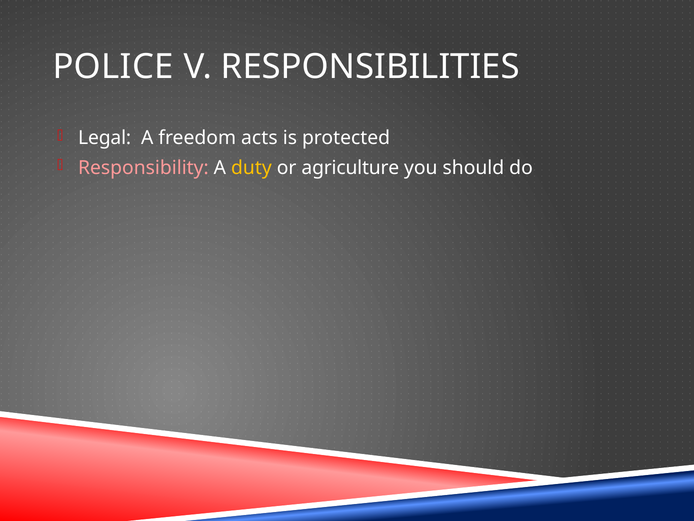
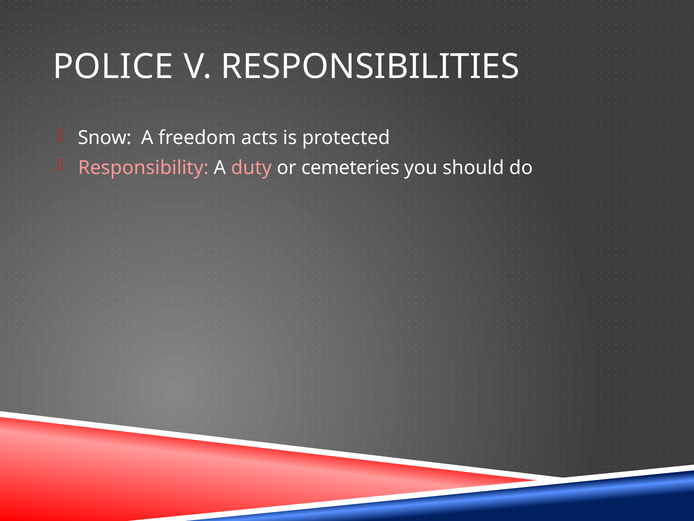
Legal: Legal -> Snow (105, 138)
duty colour: yellow -> pink (251, 168)
agriculture: agriculture -> cemeteries (350, 168)
